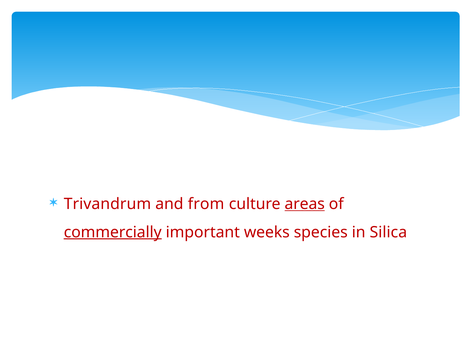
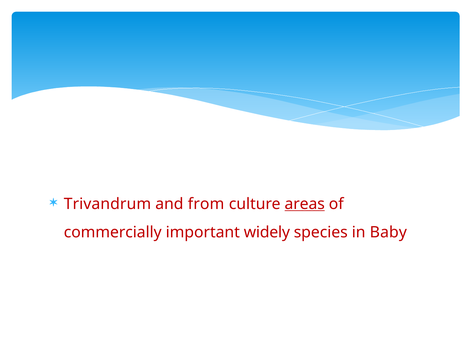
commercially underline: present -> none (113, 232)
weeks: weeks -> widely (267, 232)
Silica: Silica -> Baby (388, 232)
